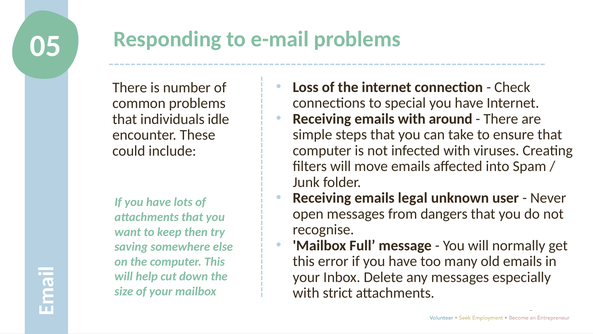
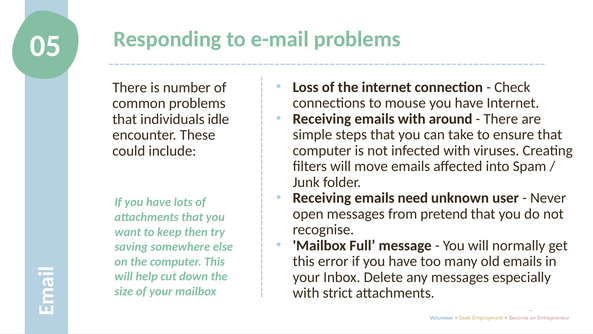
special: special -> mouse (405, 103)
legal: legal -> need (413, 198)
dangers: dangers -> pretend (444, 214)
